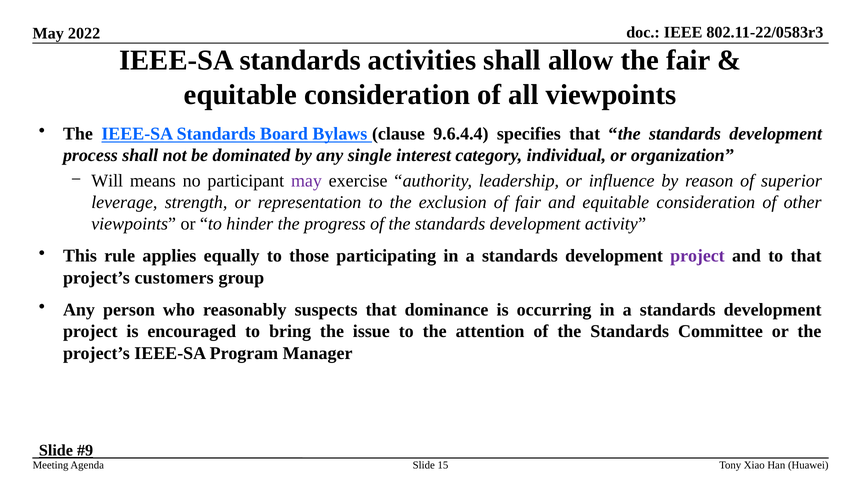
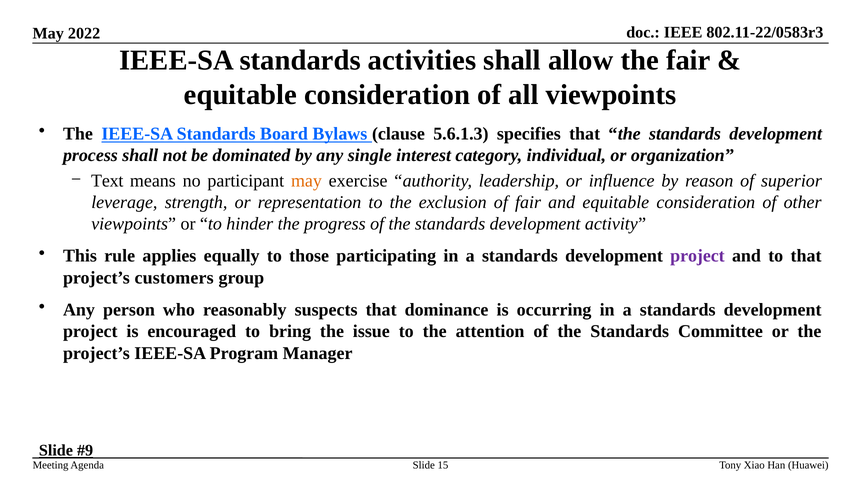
9.6.4.4: 9.6.4.4 -> 5.6.1.3 (461, 134)
Will: Will -> Text (107, 180)
may colour: purple -> orange (306, 180)
